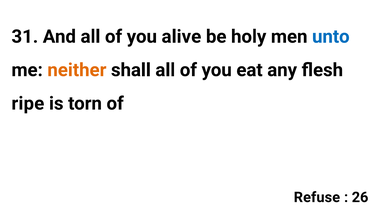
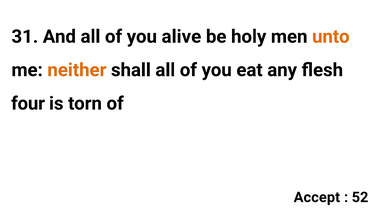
unto colour: blue -> orange (331, 37)
ripe: ripe -> four (28, 104)
Refuse: Refuse -> Accept (317, 198)
26: 26 -> 52 (360, 198)
